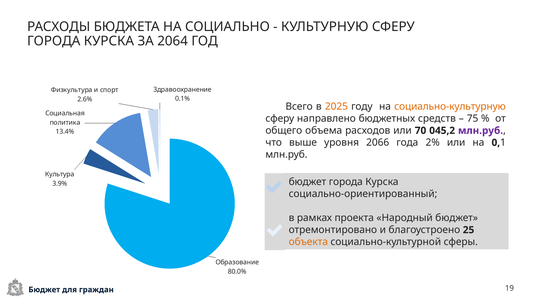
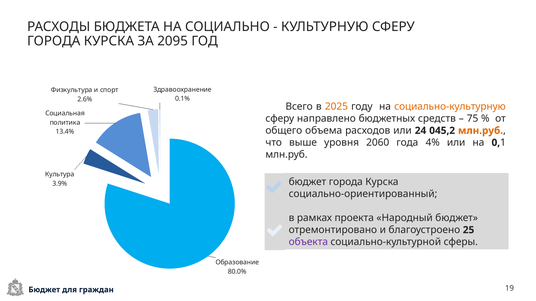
2064: 2064 -> 2095 (173, 41)
70: 70 -> 24 (421, 131)
млн.руб colour: purple -> orange (481, 131)
2066: 2066 -> 2060 (378, 143)
2%: 2% -> 4% (433, 143)
объекта colour: orange -> purple (308, 242)
